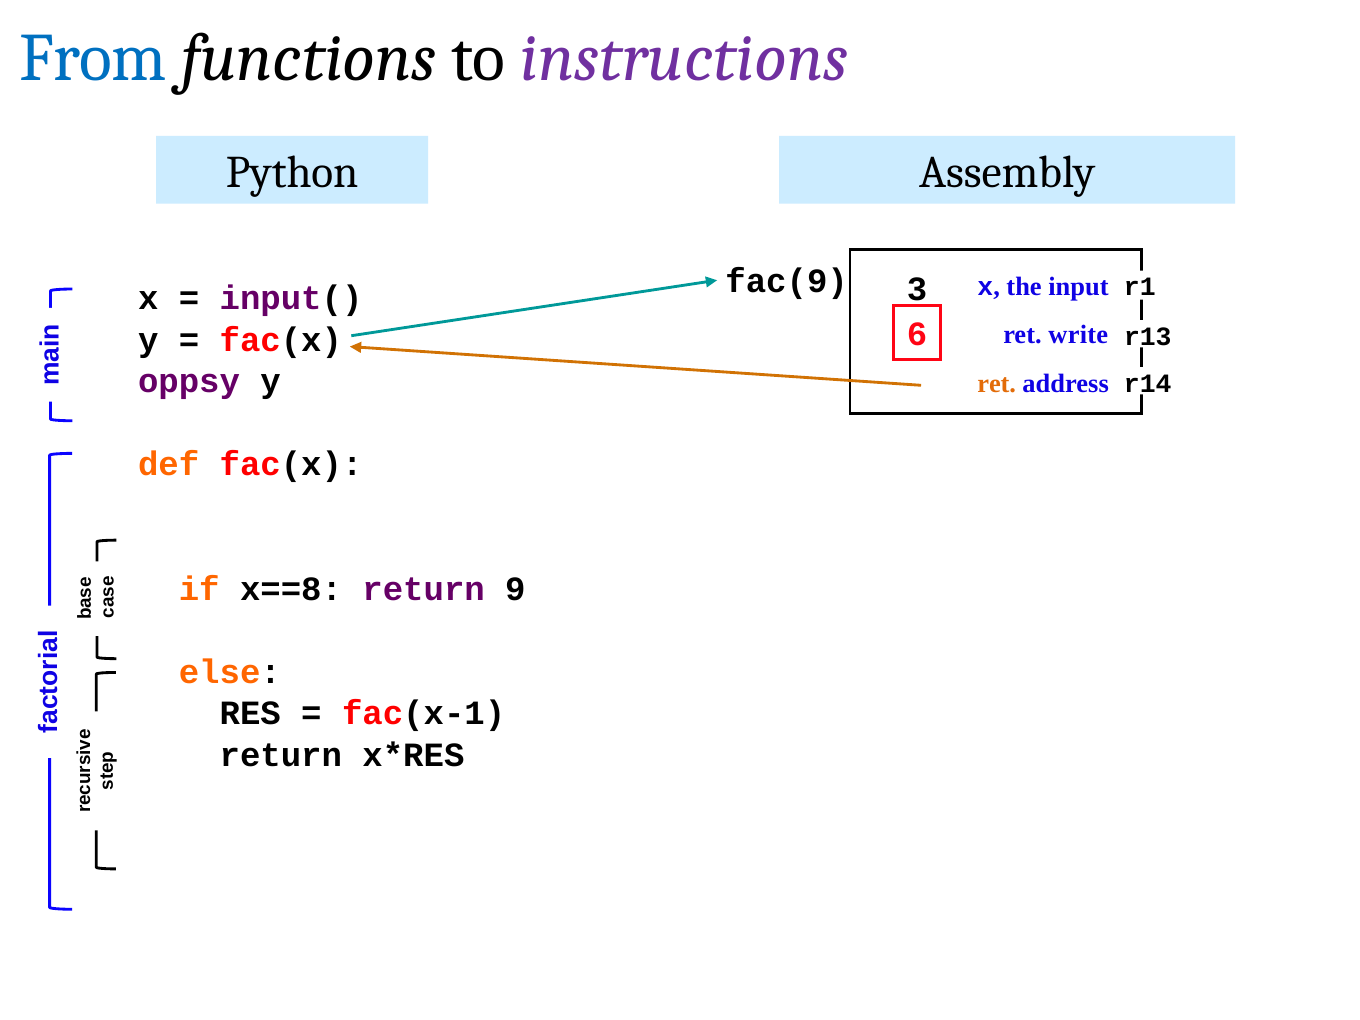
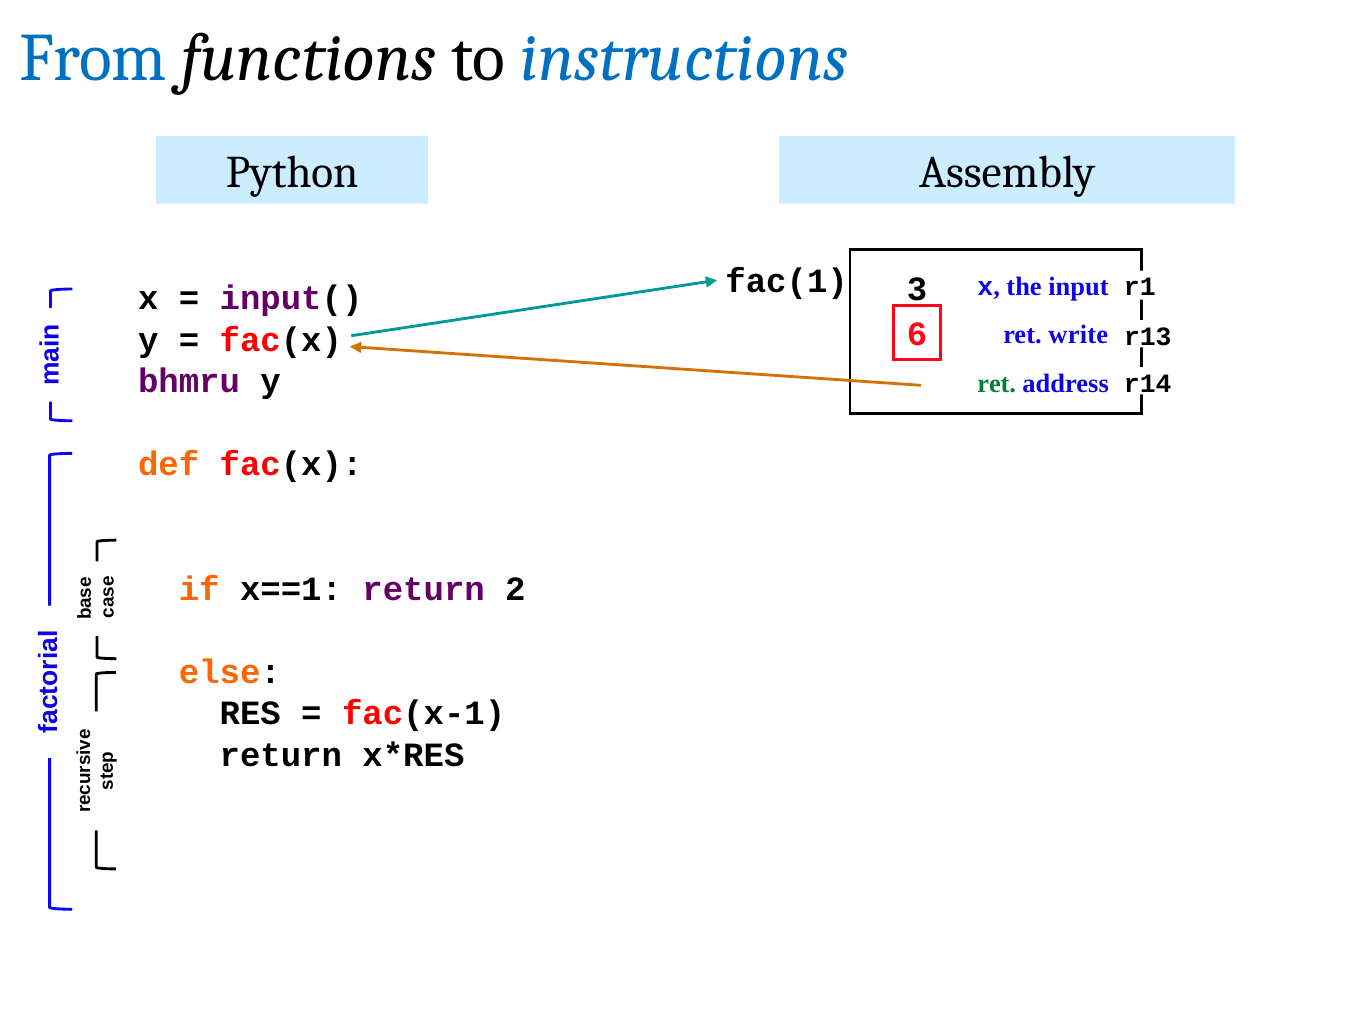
instructions colour: purple -> blue (684, 58)
fac(9: fac(9 -> fac(1 (787, 281)
oppsy: oppsy -> bhmru (189, 381)
ret colour: orange -> green (997, 383)
x==8: x==8 -> x==1 (291, 589)
9: 9 -> 2 (515, 589)
